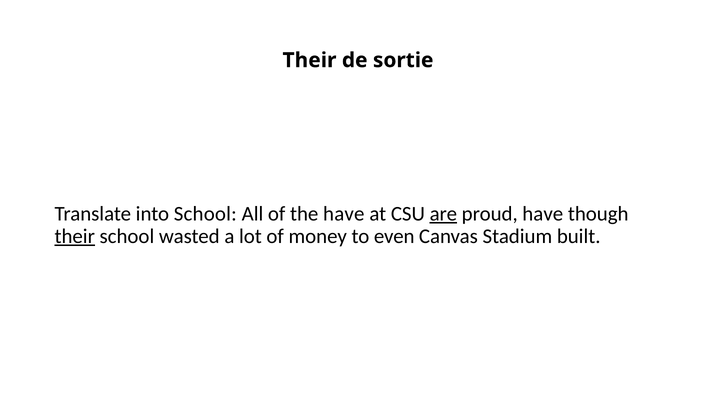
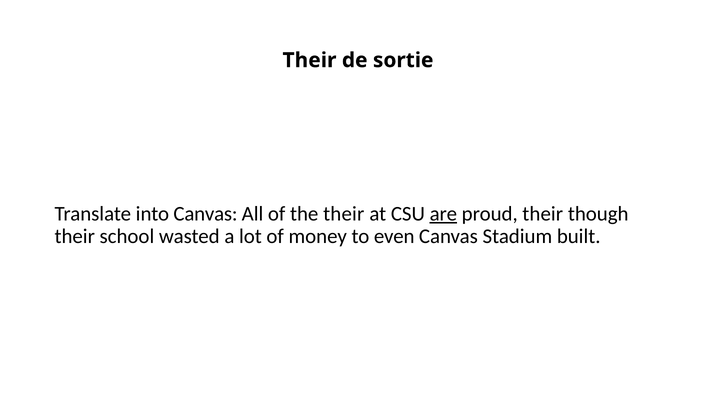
into School: School -> Canvas (205, 214)
the have: have -> their (344, 214)
proud have: have -> their (543, 214)
their underline: present -> none (75, 236)
